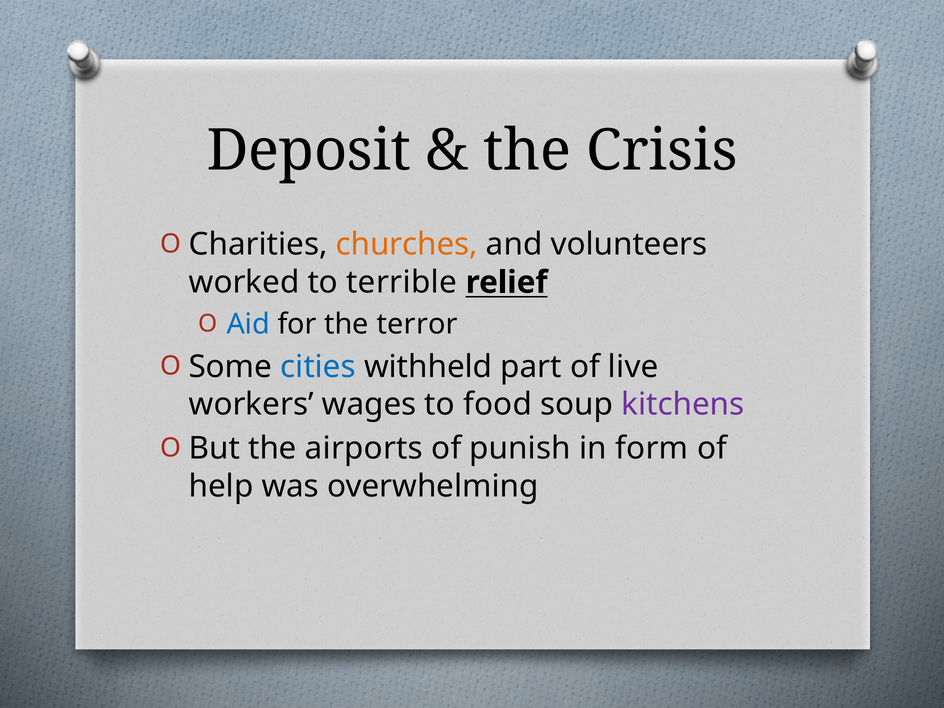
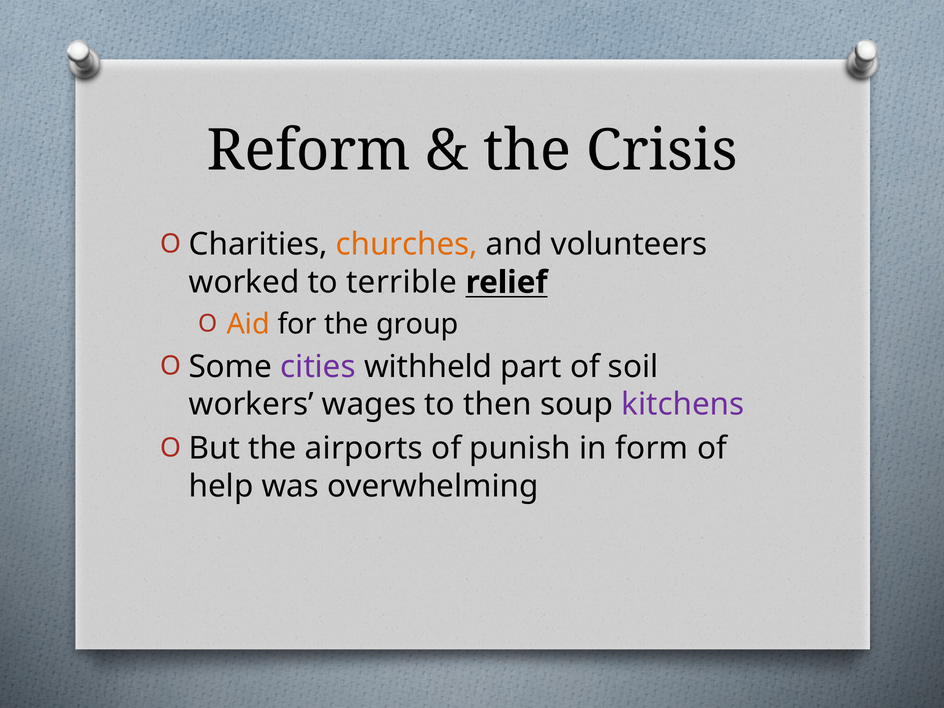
Deposit: Deposit -> Reform (309, 150)
Aid colour: blue -> orange (248, 324)
terror: terror -> group (417, 324)
cities colour: blue -> purple (318, 367)
live: live -> soil (633, 367)
food: food -> then (498, 405)
